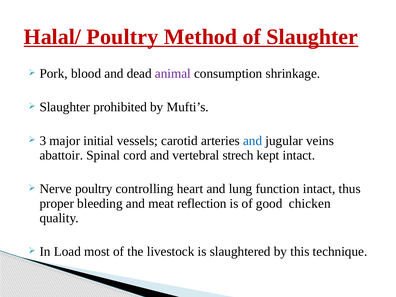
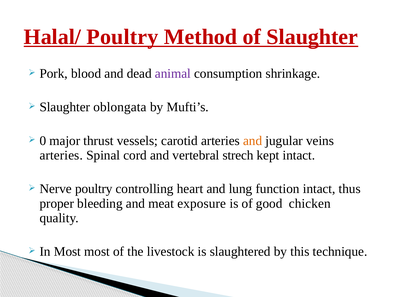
prohibited: prohibited -> oblongata (120, 107)
3: 3 -> 0 (43, 141)
initial: initial -> thrust (99, 141)
and colour: blue -> orange (253, 141)
abattoir: abattoir -> arteries (61, 155)
reflection: reflection -> exposure (202, 203)
In Load: Load -> Most (67, 252)
